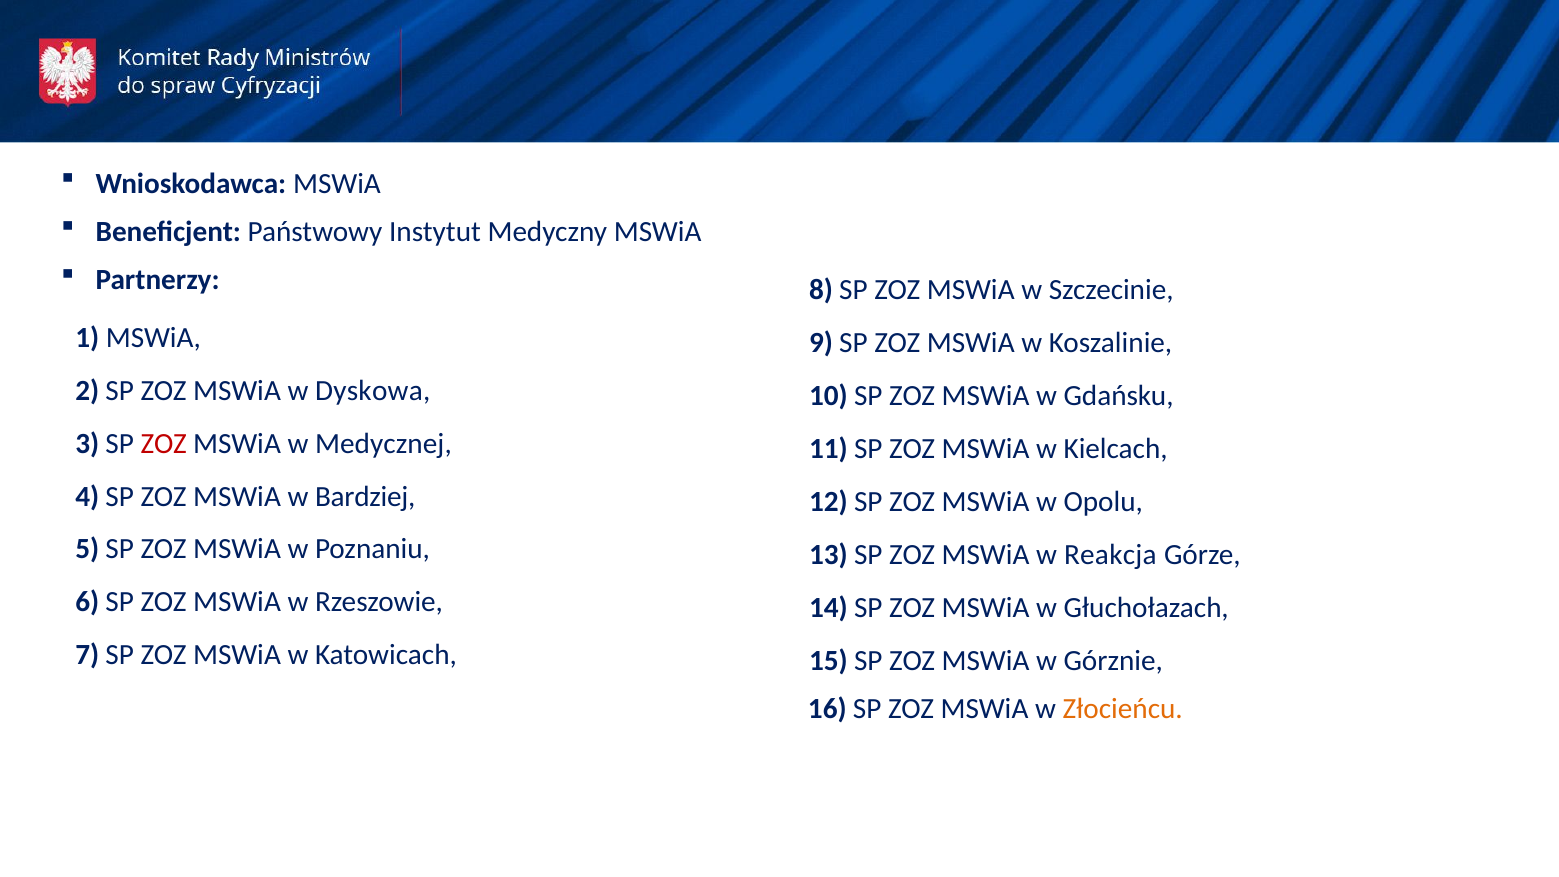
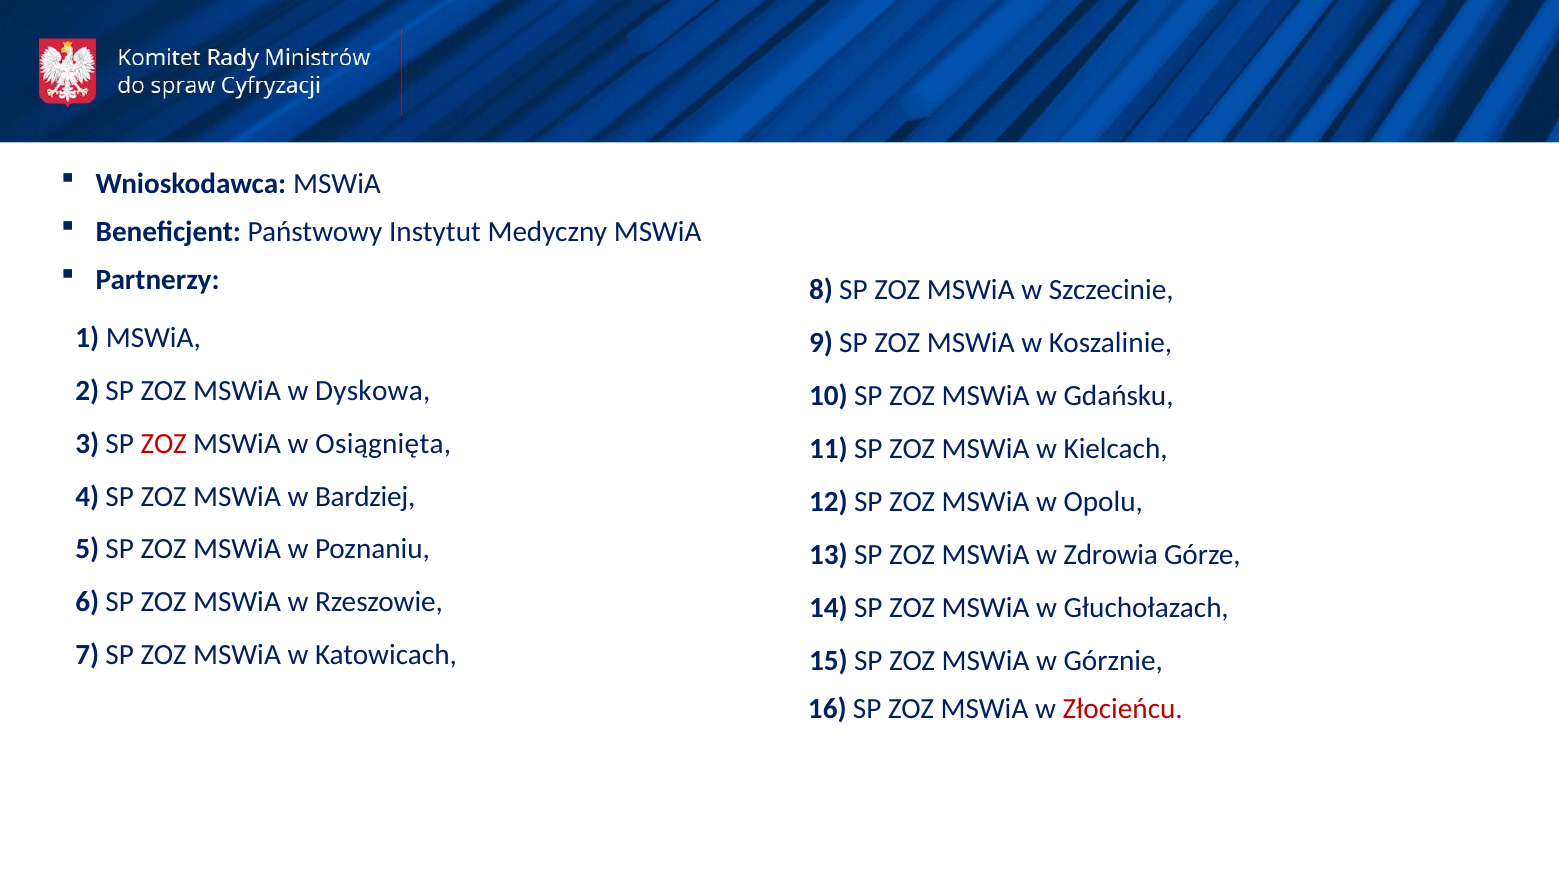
Medycznej: Medycznej -> Osiągnięta (383, 443)
Reakcja: Reakcja -> Zdrowia (1111, 554)
Złocieńcu colour: orange -> red (1123, 708)
